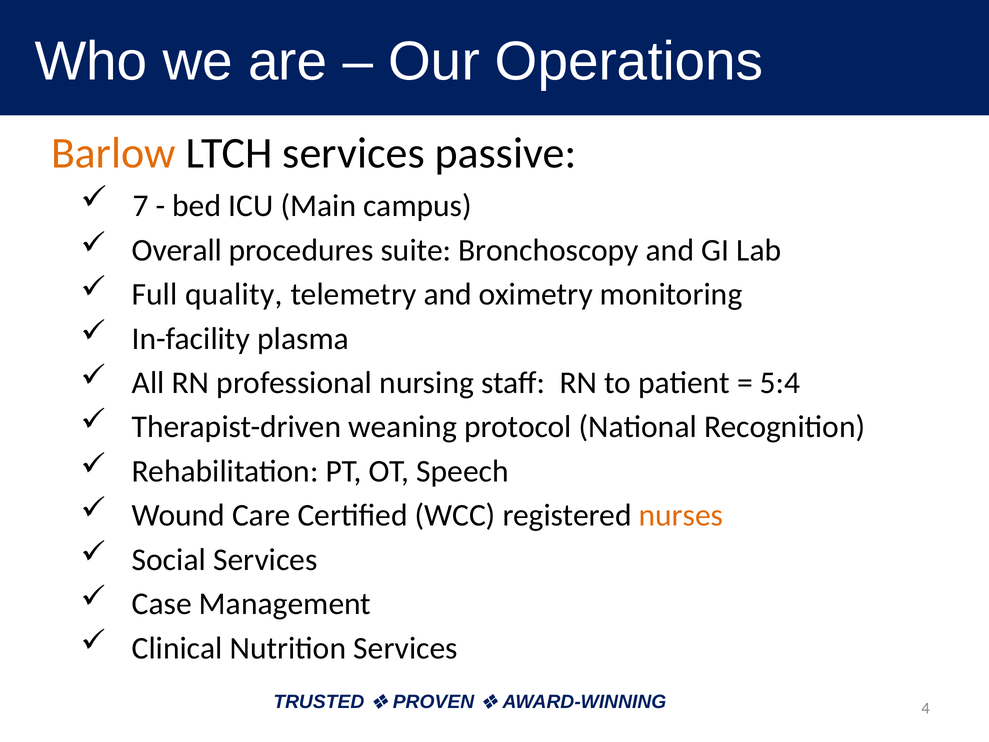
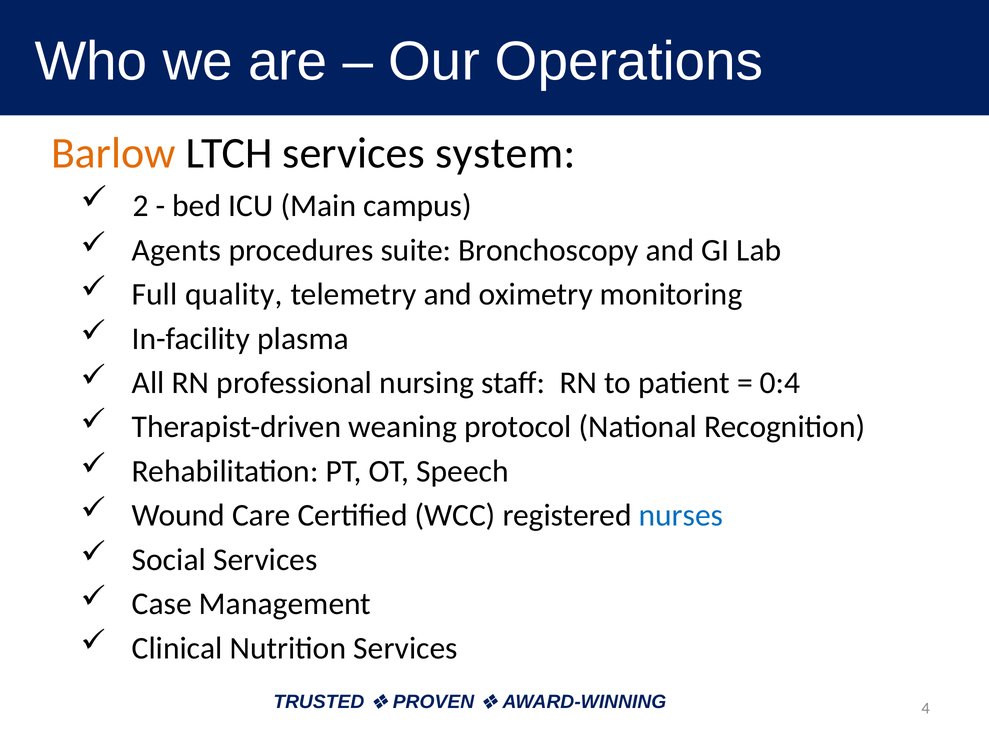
passive: passive -> system (505, 153)
7: 7 -> 2 (141, 206)
Overall: Overall -> Agents (177, 250)
5:4: 5:4 -> 0:4 (780, 383)
nurses colour: orange -> blue (681, 515)
